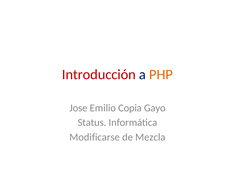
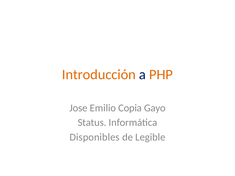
Introducción colour: red -> orange (99, 75)
Modificarse: Modificarse -> Disponibles (95, 137)
Mezcla: Mezcla -> Legible (150, 137)
